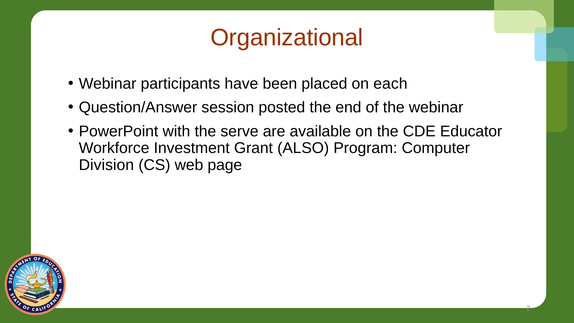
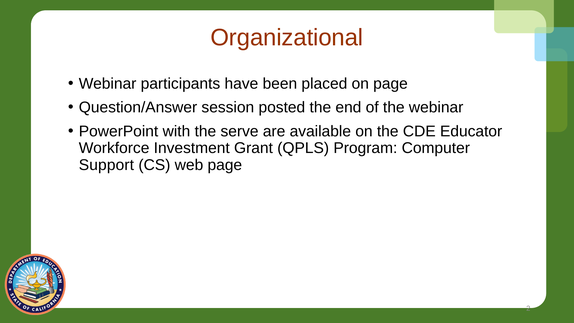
on each: each -> page (391, 84)
ALSO: ALSO -> QPLS (303, 148)
Division: Division -> Support (106, 165)
